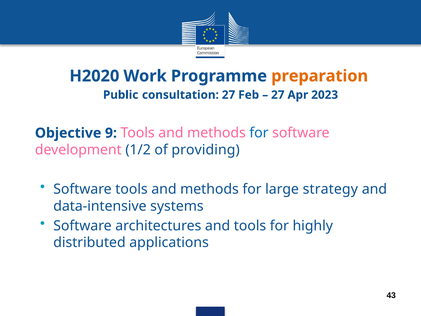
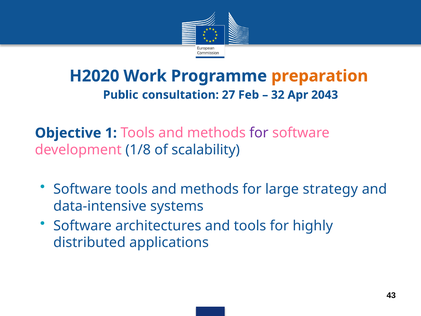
27: 27 -> 32 (278, 95)
2023: 2023 -> 2043 (325, 95)
9: 9 -> 1 (111, 133)
for colour: blue -> purple (259, 133)
1/2: 1/2 -> 1/8 (138, 150)
providing: providing -> scalability (206, 150)
